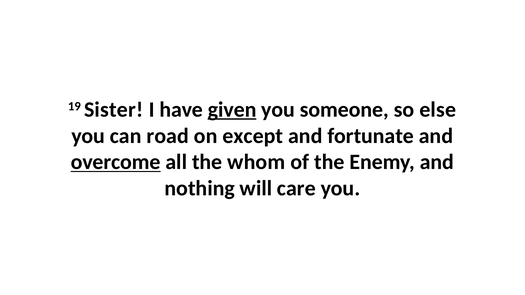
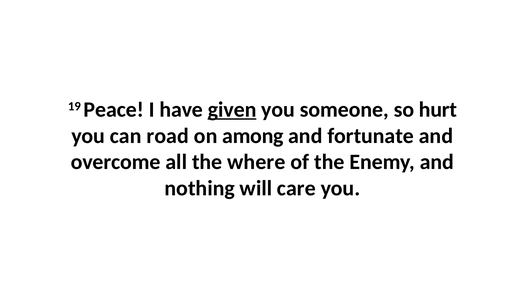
Sister: Sister -> Peace (114, 110)
else: else -> hurt (438, 110)
except: except -> among (253, 136)
overcome underline: present -> none (116, 162)
whom: whom -> where (256, 162)
